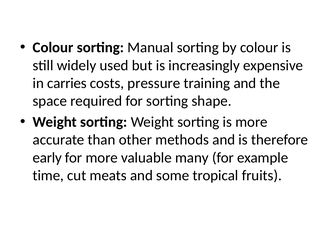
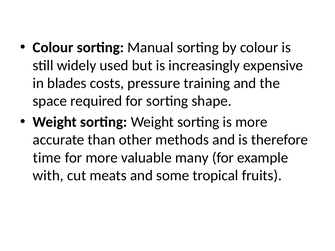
carries: carries -> blades (67, 83)
early: early -> time (47, 158)
time: time -> with (48, 176)
